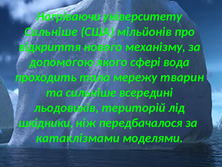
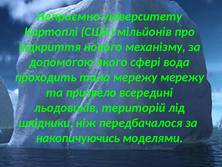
Нагріваючи: Нагріваючи -> Неприємно (68, 16)
Сильніше: Сильніше -> Картоплі (51, 32)
мережу тварин: тварин -> мережу (182, 77)
та сильніше: сильніше -> призвело (91, 92)
катаклізмами: катаклізмами -> накопичуючись (78, 138)
